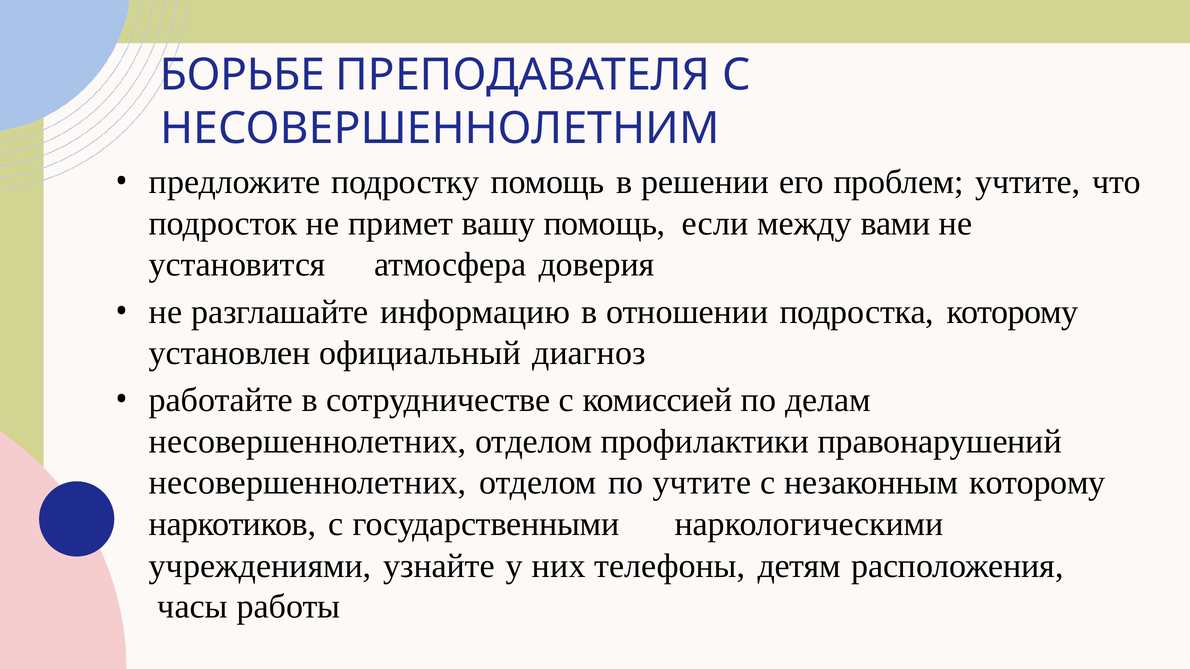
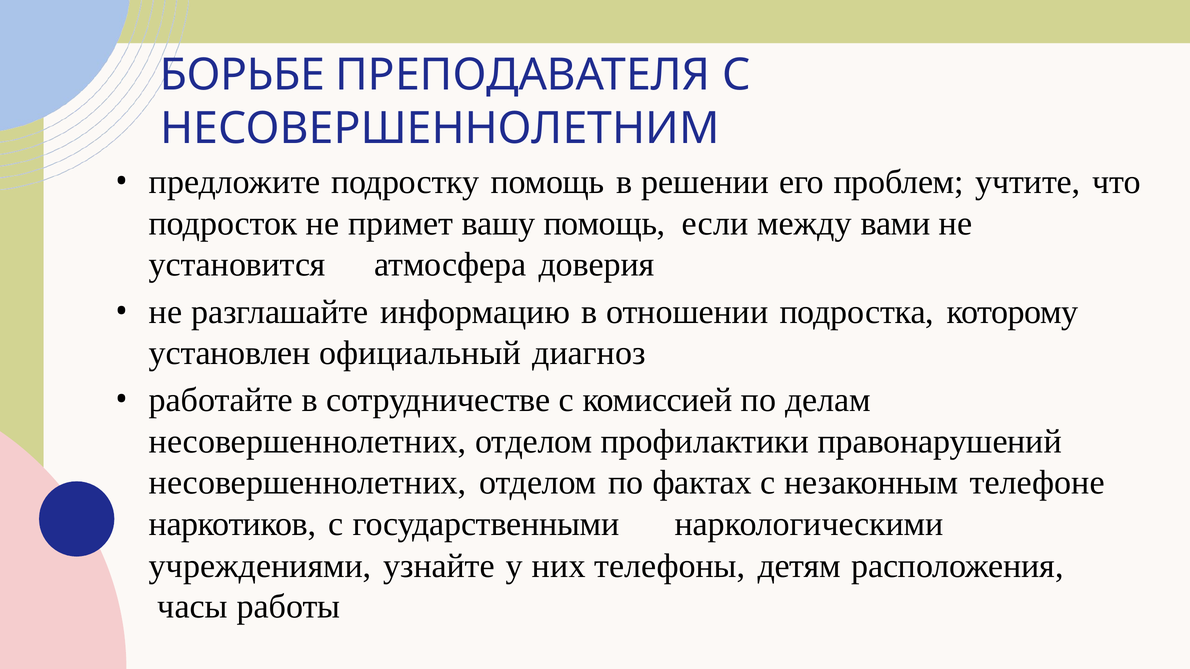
по учтите: учтите -> фактах (702, 483)
незаконным которому: которому -> телефоне (1037, 483)
